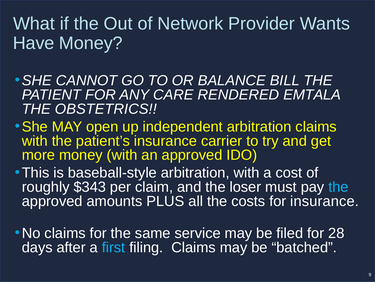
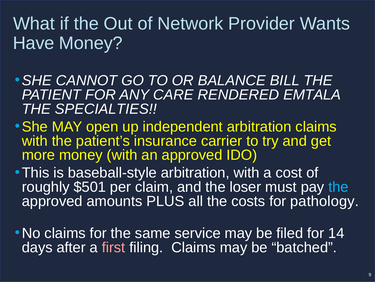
OBSTETRICS: OBSTETRICS -> SPECIALTIES (106, 109)
$343: $343 -> $501 (90, 187)
for insurance: insurance -> pathology (325, 201)
28: 28 -> 14 (336, 233)
first colour: light blue -> pink (114, 247)
